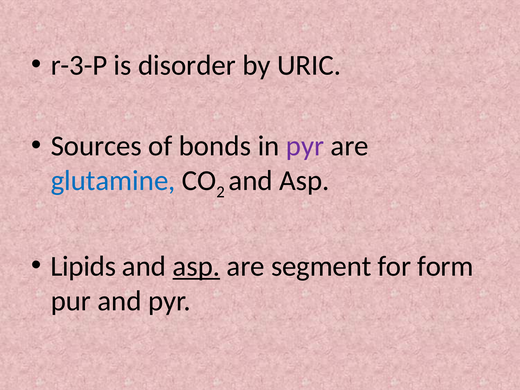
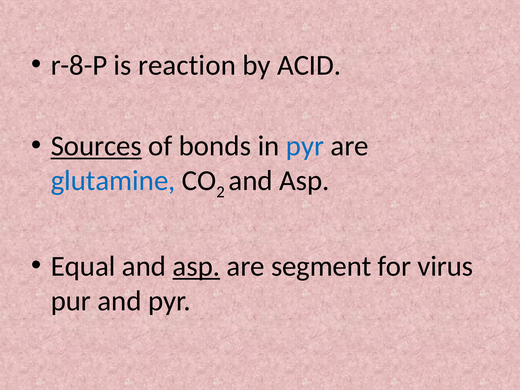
r-3-P: r-3-P -> r-8-P (79, 65)
disorder: disorder -> reaction (187, 65)
URIC: URIC -> ACID (309, 65)
Sources underline: none -> present (96, 146)
pyr colour: purple -> blue (305, 146)
Lipids: Lipids -> Equal (83, 266)
form: form -> virus (445, 266)
